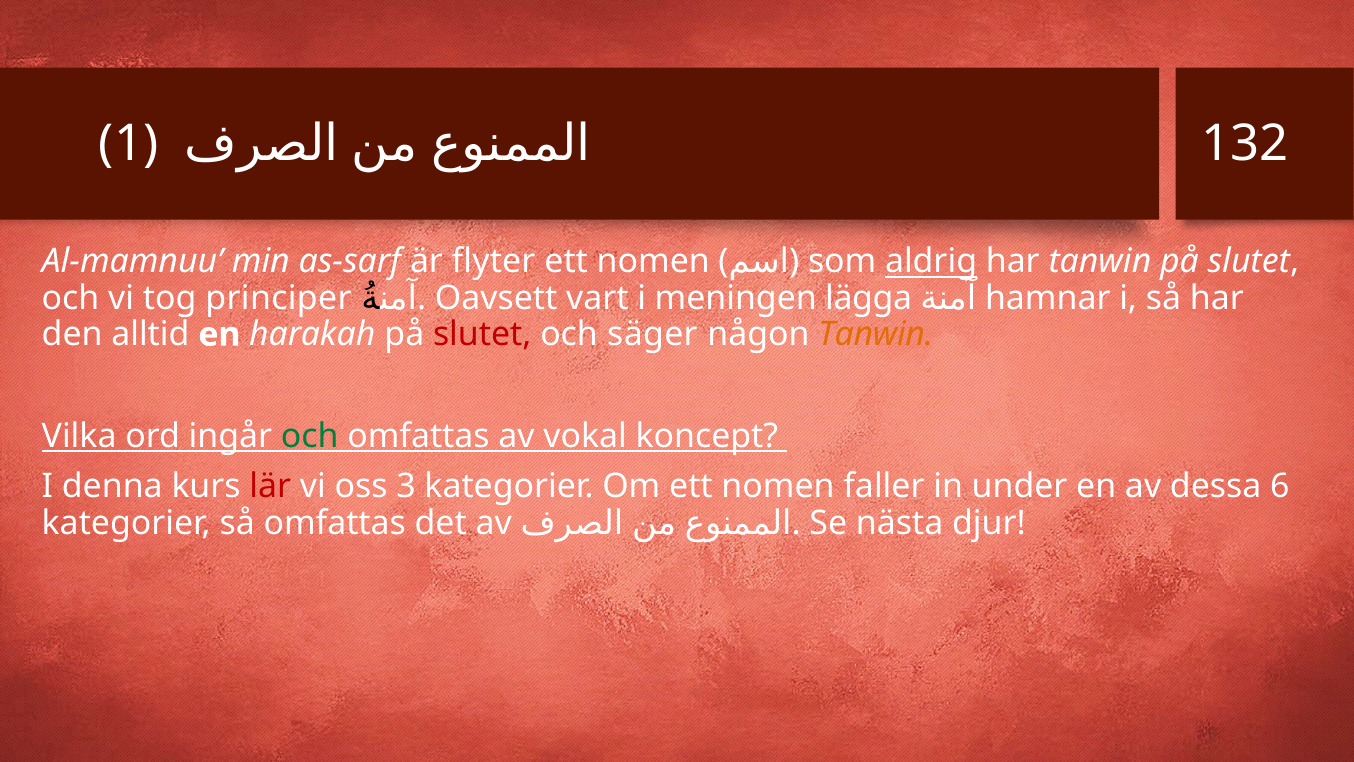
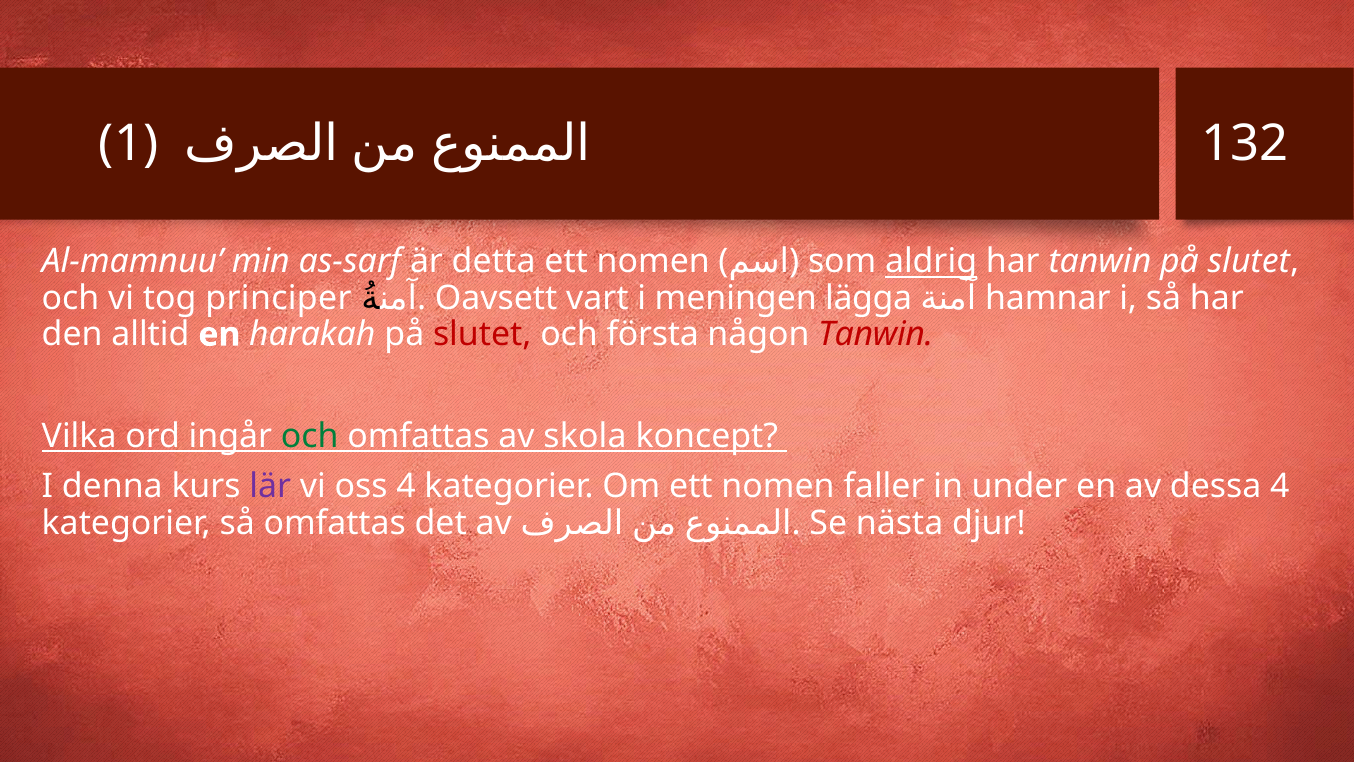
flyter: flyter -> detta (494, 261)
säger: säger -> första (653, 334)
Tanwin colour: orange -> red (876, 334)
vokal: vokal -> skola (585, 436)
lär colour: red -> purple (270, 486)
oss 3: 3 -> 4 (406, 486)
dessa 6: 6 -> 4 (1280, 486)
